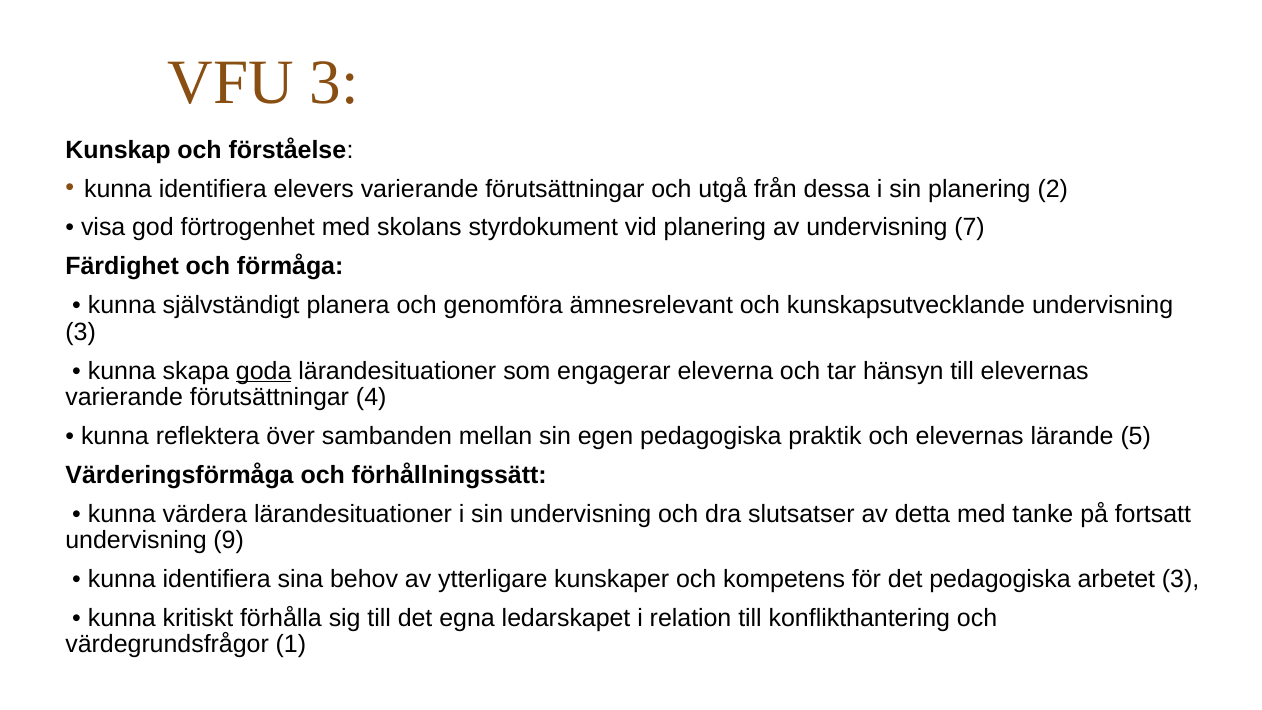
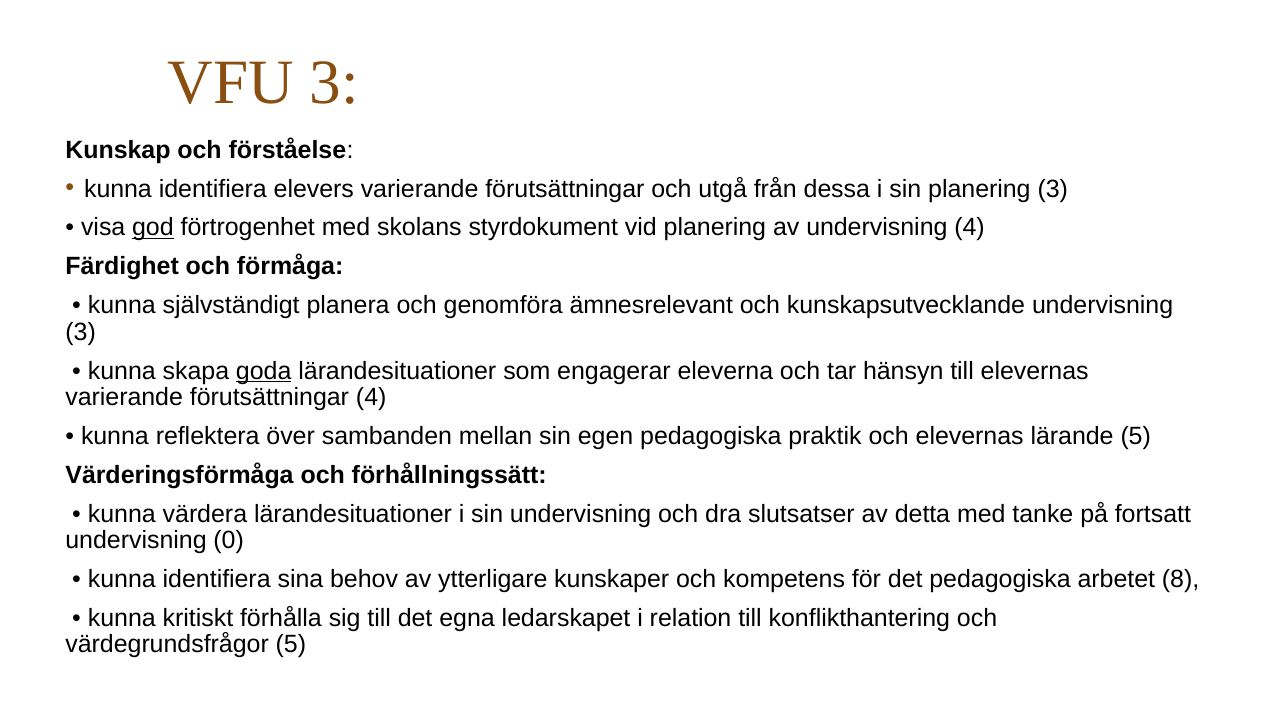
planering 2: 2 -> 3 (1053, 189)
god underline: none -> present (153, 228)
undervisning 7: 7 -> 4 (970, 228)
9: 9 -> 0 (229, 540)
arbetet 3: 3 -> 8 (1181, 579)
värdegrundsfrågor 1: 1 -> 5 (291, 645)
